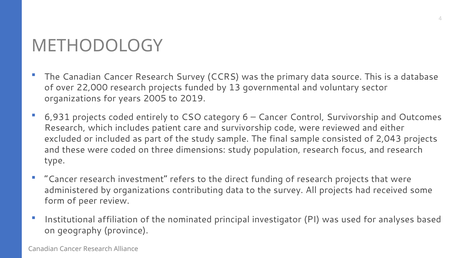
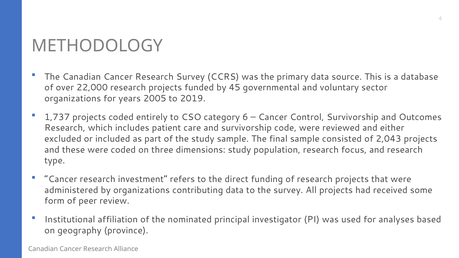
13: 13 -> 45 (235, 88)
6,931: 6,931 -> 1,737 (57, 117)
